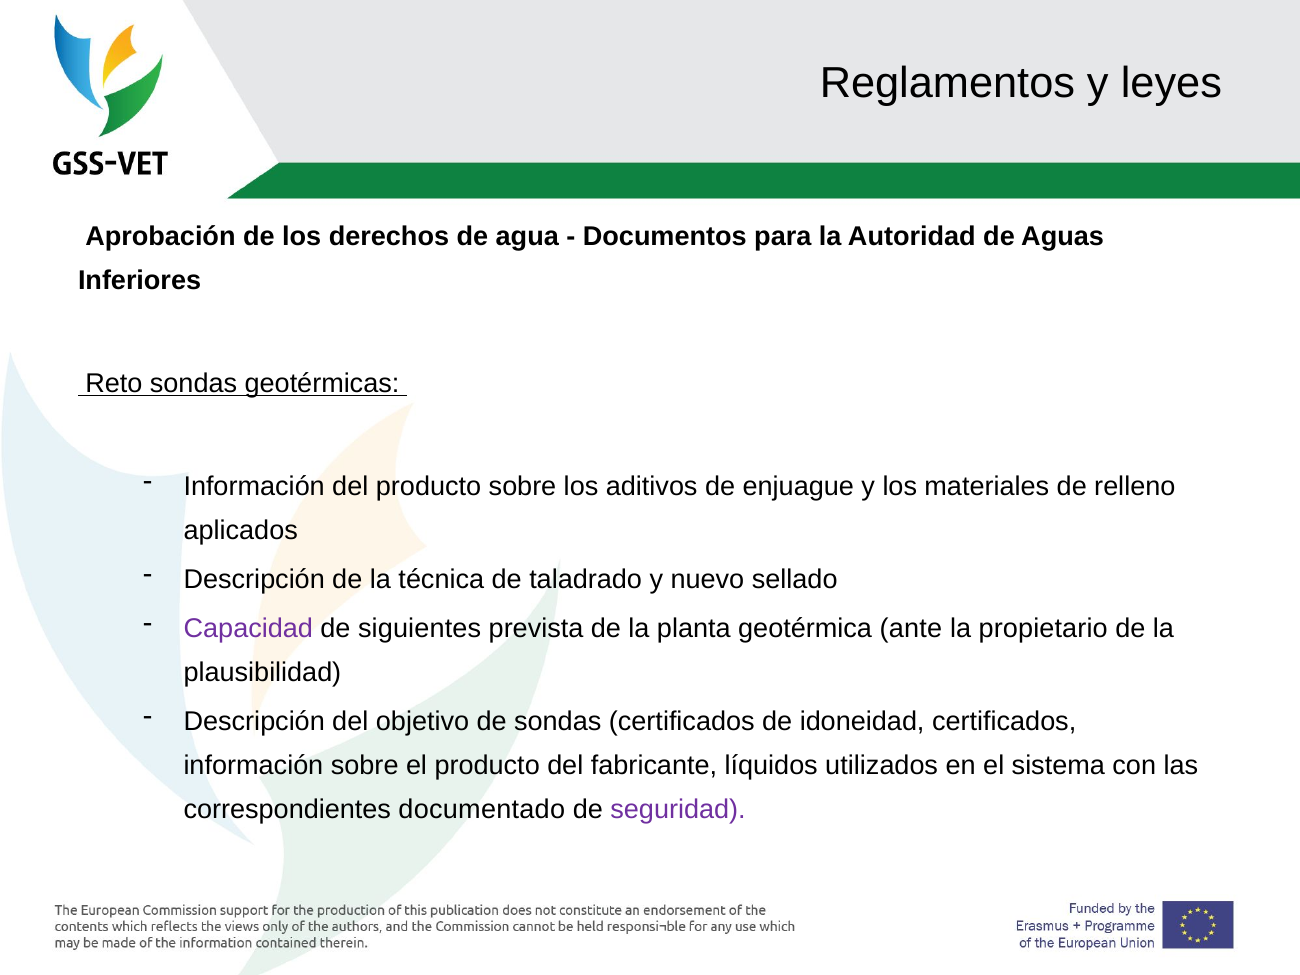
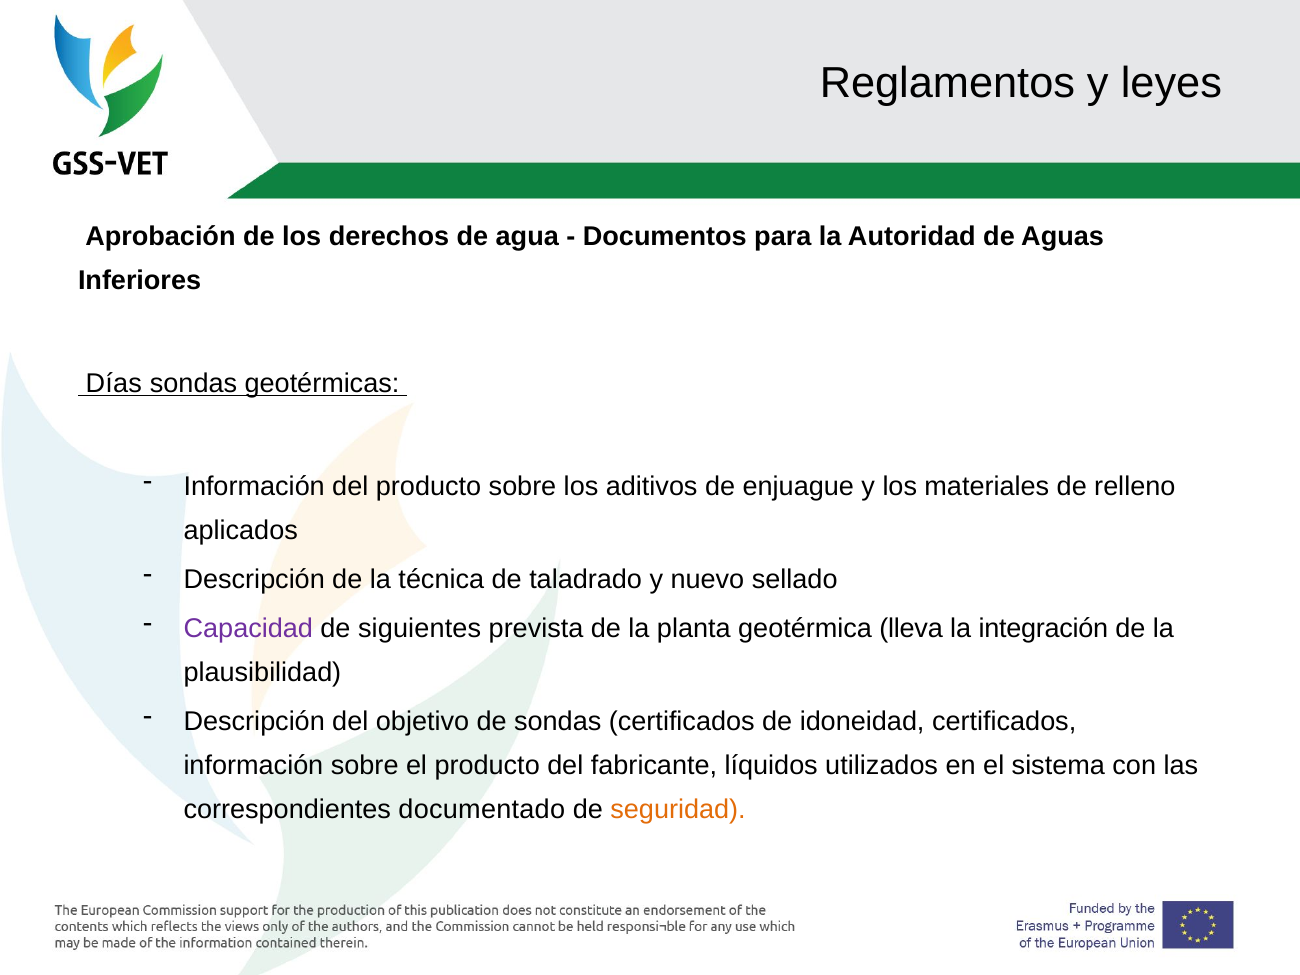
Reto: Reto -> Días (114, 384)
ante: ante -> lleva (911, 628)
propietario: propietario -> integración (1043, 628)
seguridad colour: purple -> orange (678, 809)
